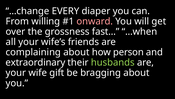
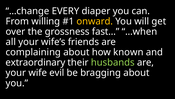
onward colour: pink -> yellow (95, 21)
person: person -> known (128, 52)
gift: gift -> evil (57, 72)
